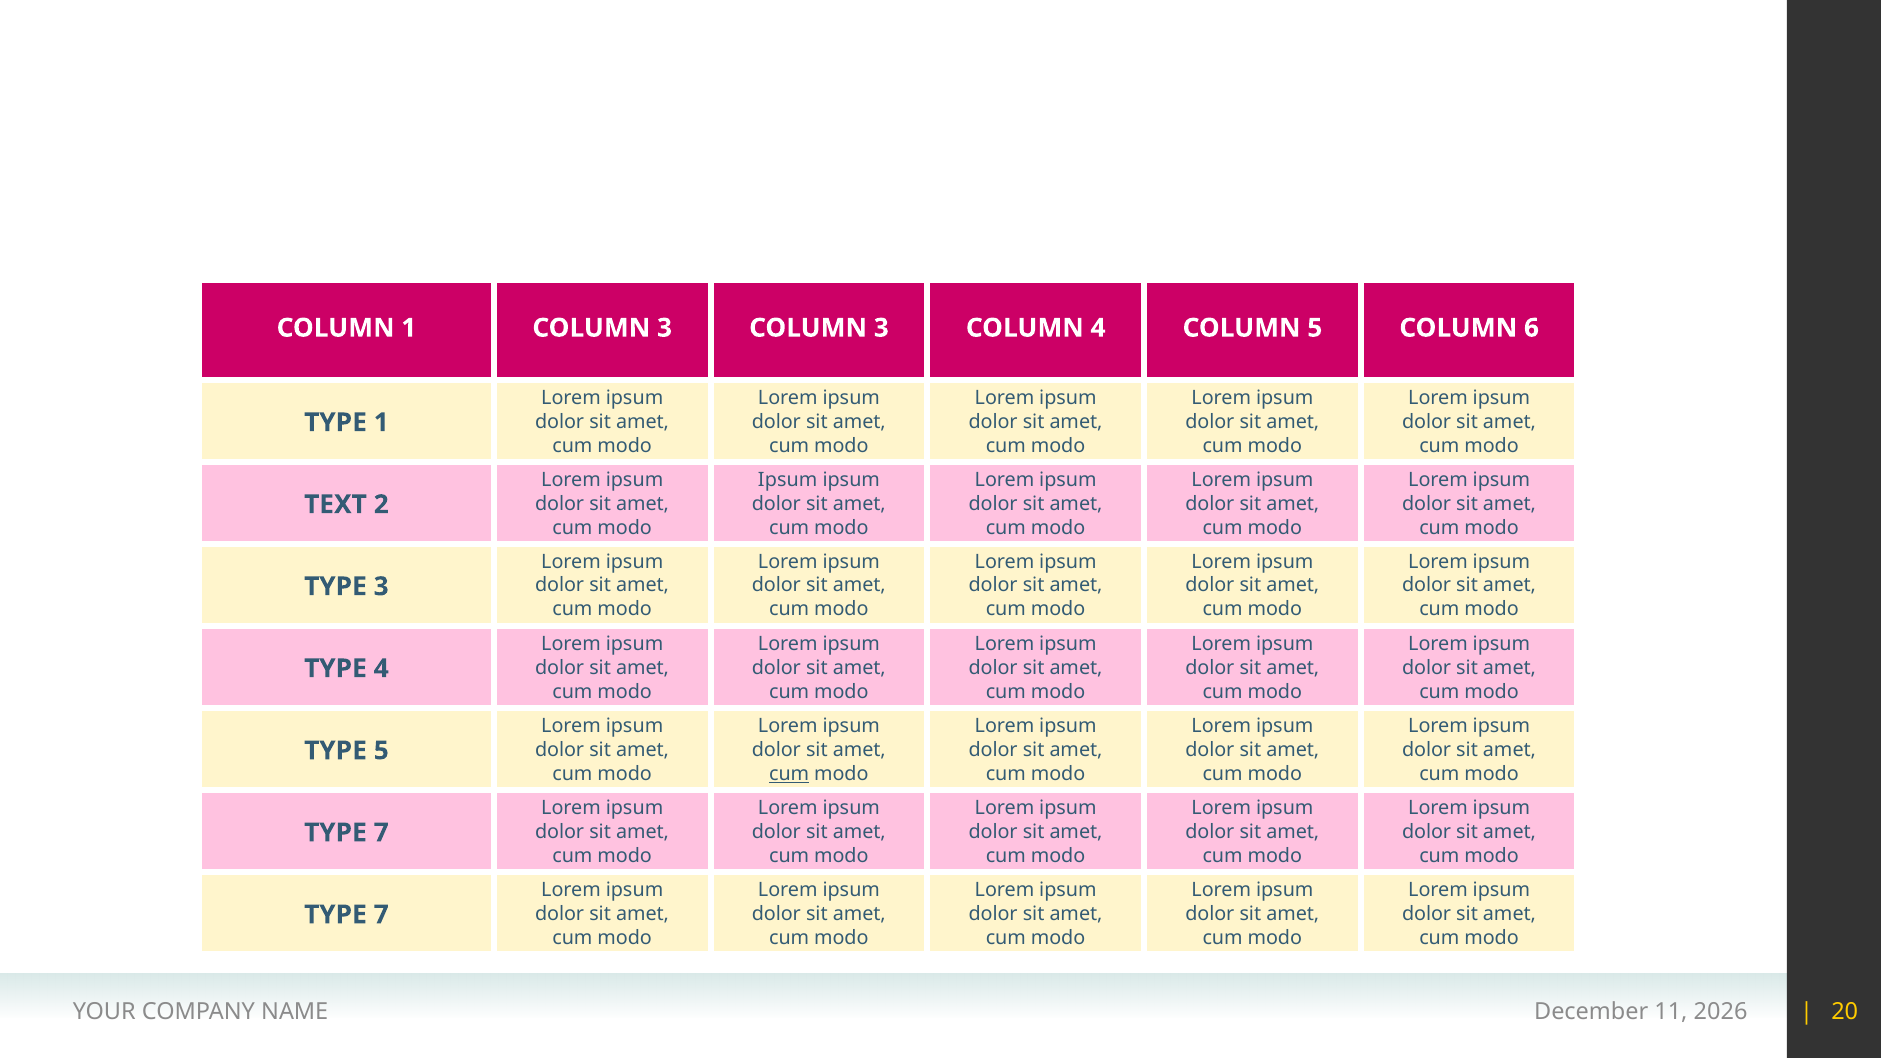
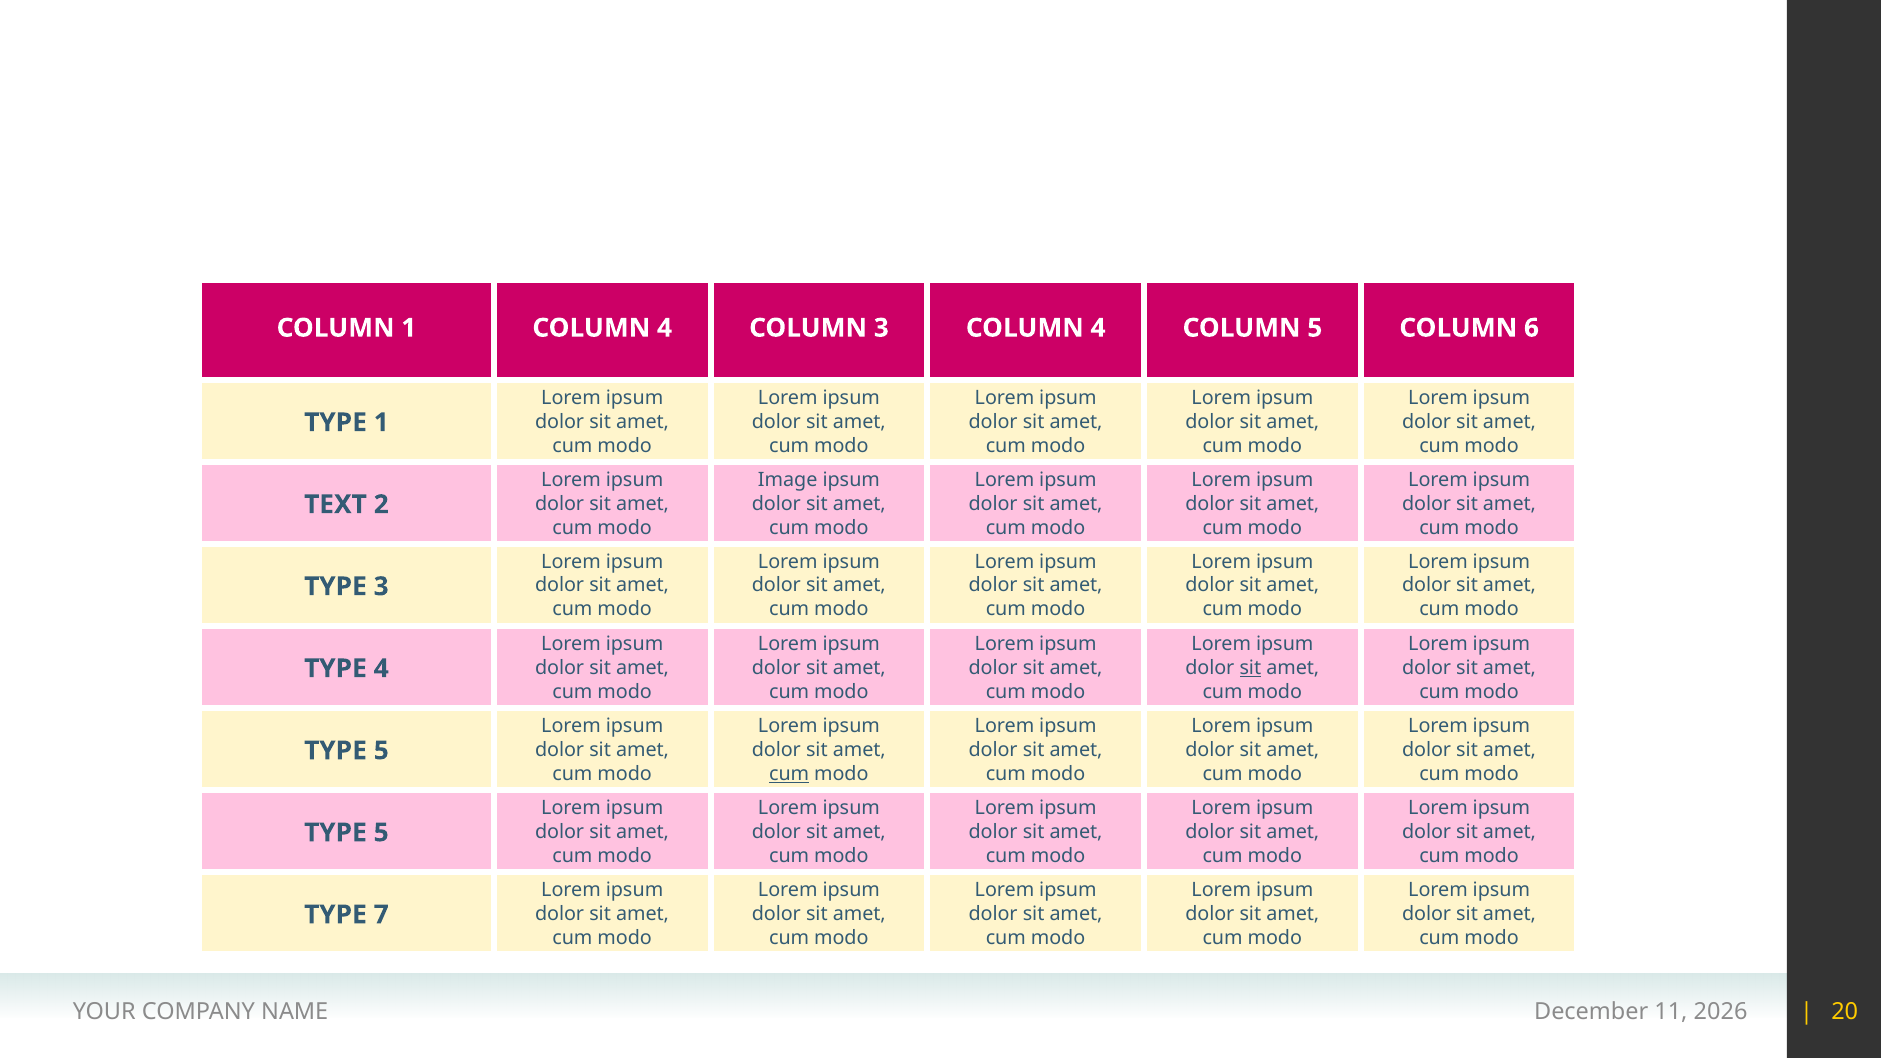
1 COLUMN 3: 3 -> 4 (665, 328)
Ipsum: Ipsum -> Image (788, 480)
sit underline: none -> present (1250, 668)
7: 7 -> 5 (381, 833)
